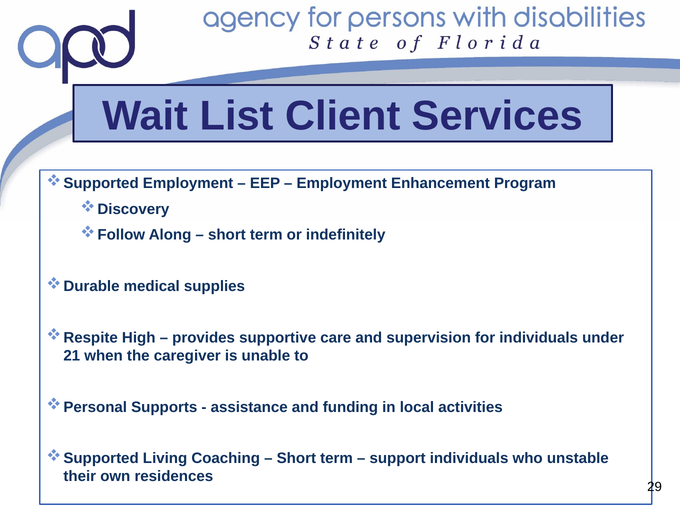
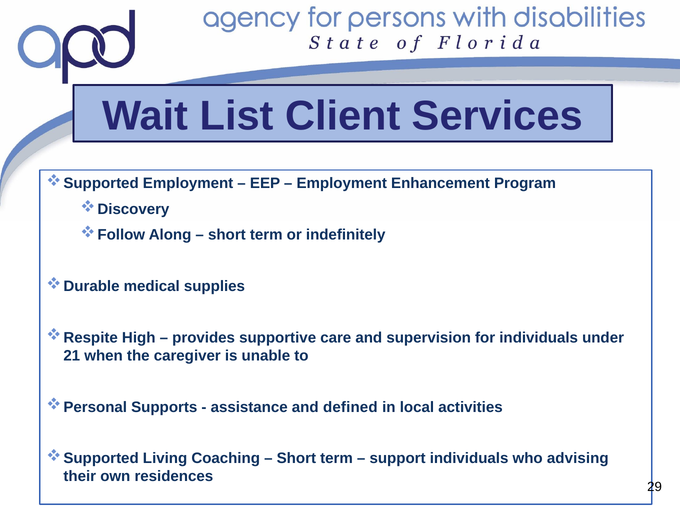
funding: funding -> defined (350, 407)
unstable: unstable -> advising (578, 458)
